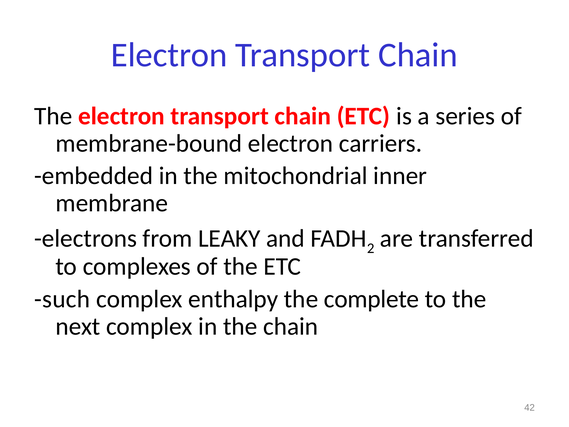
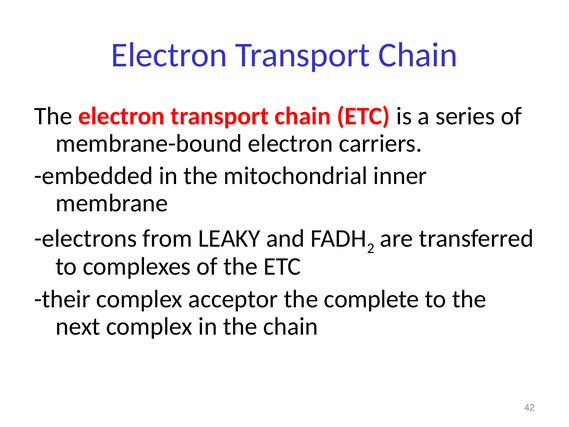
such: such -> their (62, 299)
enthalpy: enthalpy -> acceptor (233, 299)
